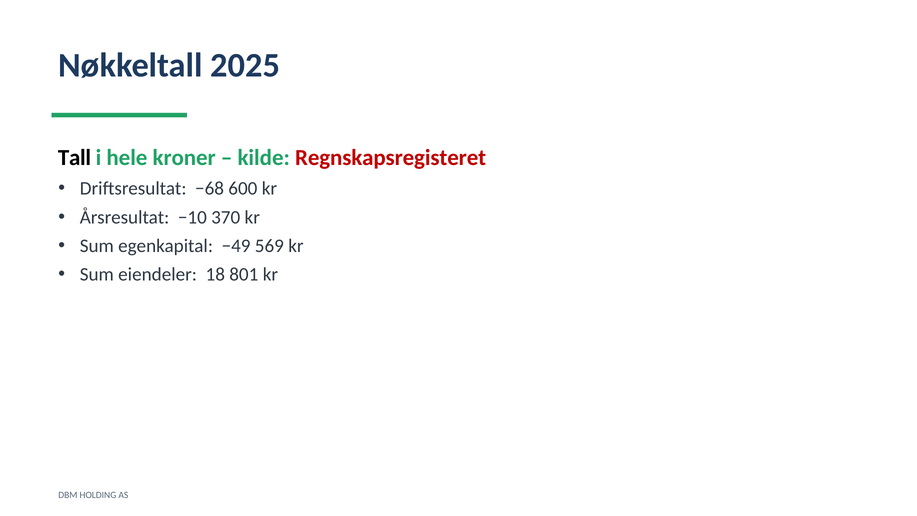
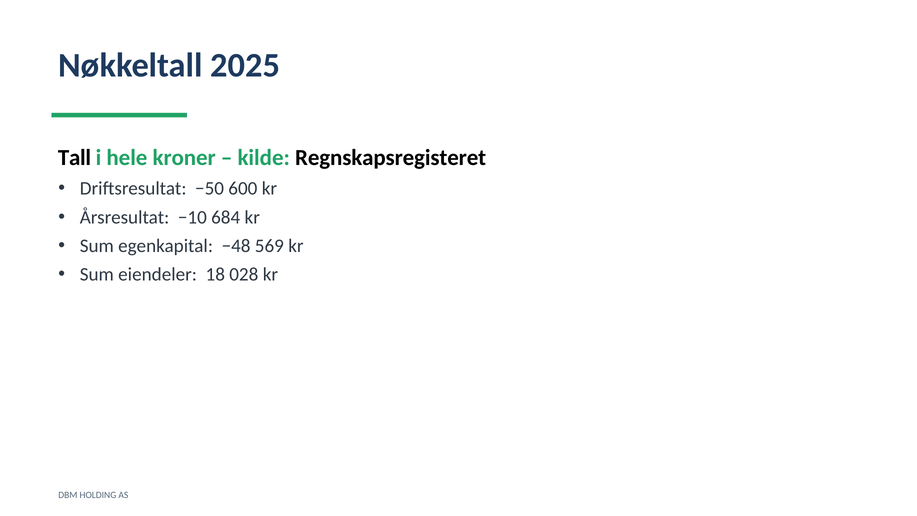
Regnskapsregisteret colour: red -> black (391, 158)
−68: −68 -> −50 (210, 189)
370: 370 -> 684 (226, 217)
−49: −49 -> −48 (236, 246)
801: 801 -> 028 (244, 275)
